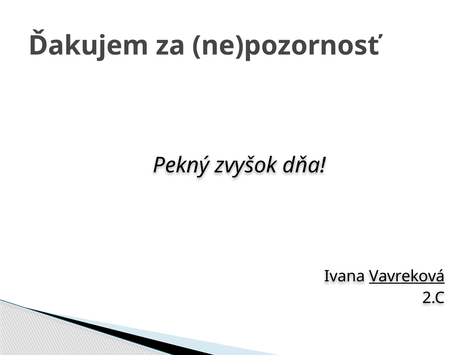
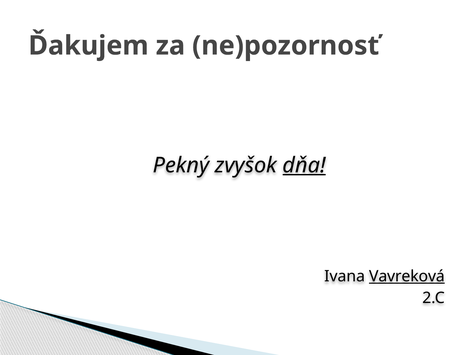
dňa underline: none -> present (304, 165)
